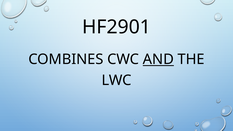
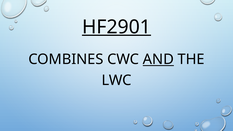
HF2901 underline: none -> present (116, 27)
